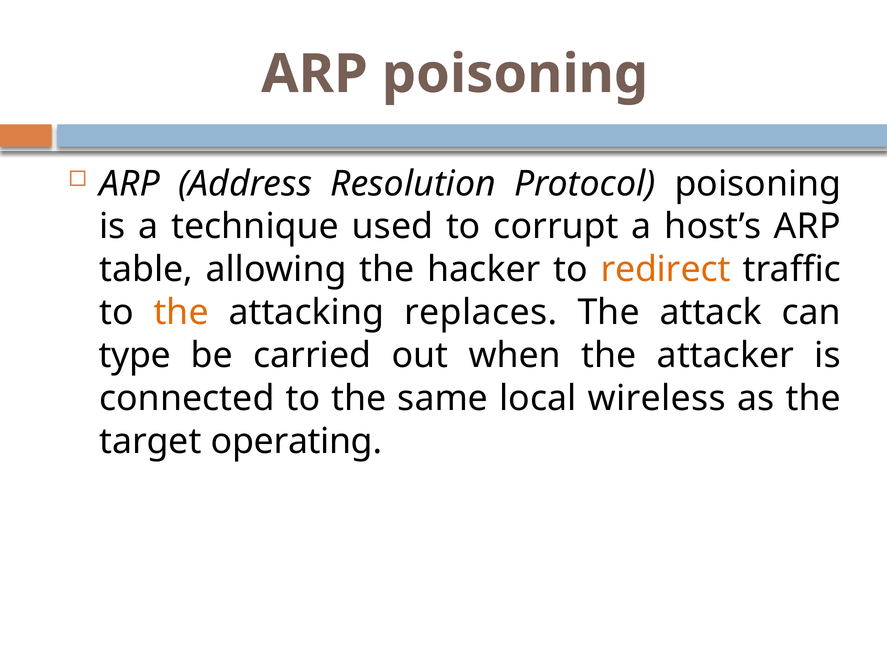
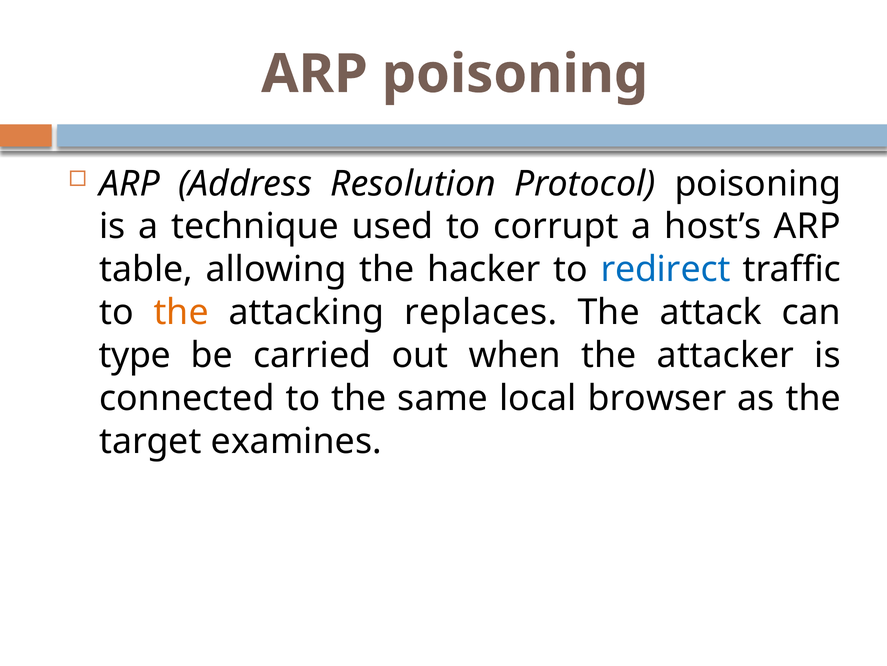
redirect colour: orange -> blue (665, 269)
wireless: wireless -> browser (657, 398)
operating: operating -> examines (296, 441)
